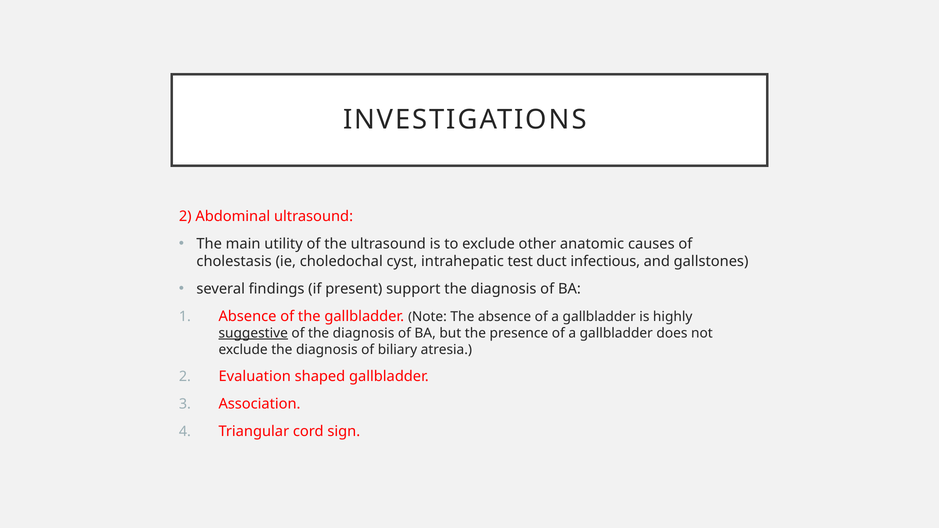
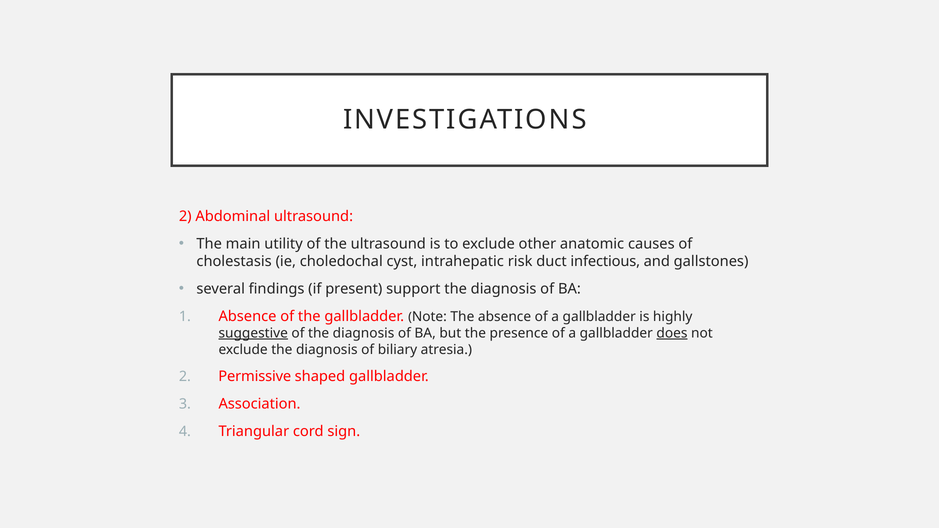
test: test -> risk (520, 262)
does underline: none -> present (672, 333)
Evaluation: Evaluation -> Permissive (255, 377)
